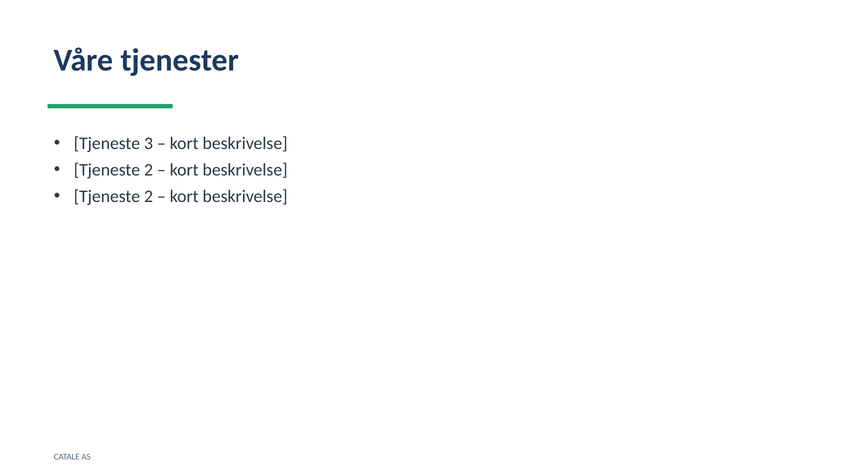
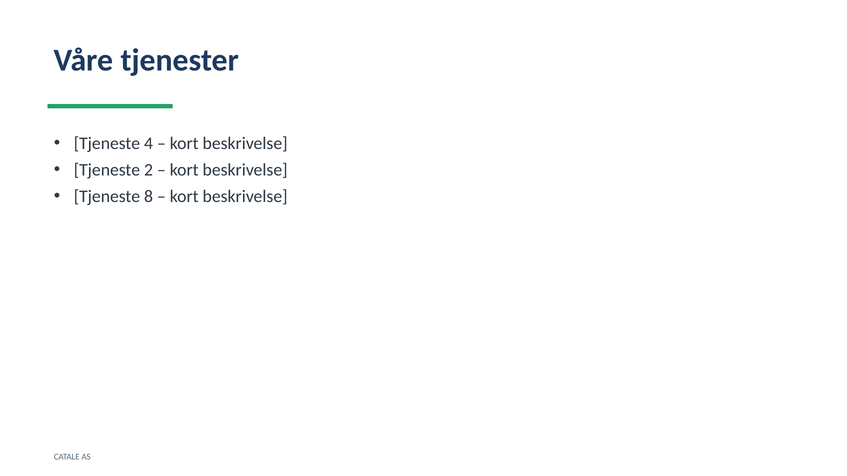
3: 3 -> 4 (148, 143)
2: 2 -> 8 (148, 196)
